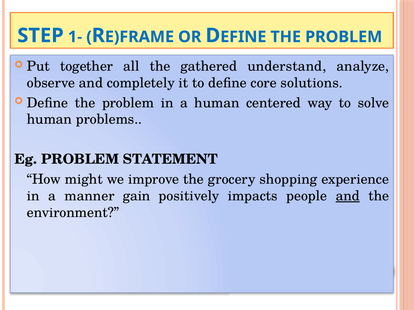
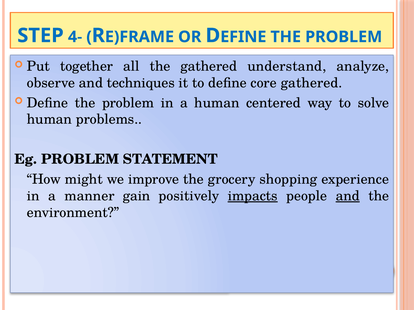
1-: 1- -> 4- (75, 37)
completely: completely -> techniques (141, 83)
core solutions: solutions -> gathered (312, 83)
impacts underline: none -> present (253, 196)
